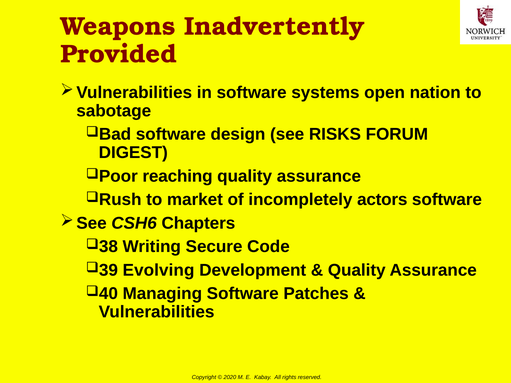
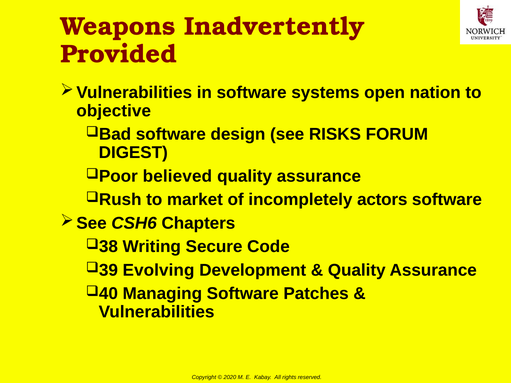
sabotage: sabotage -> objective (114, 111)
reaching: reaching -> believed (177, 176)
